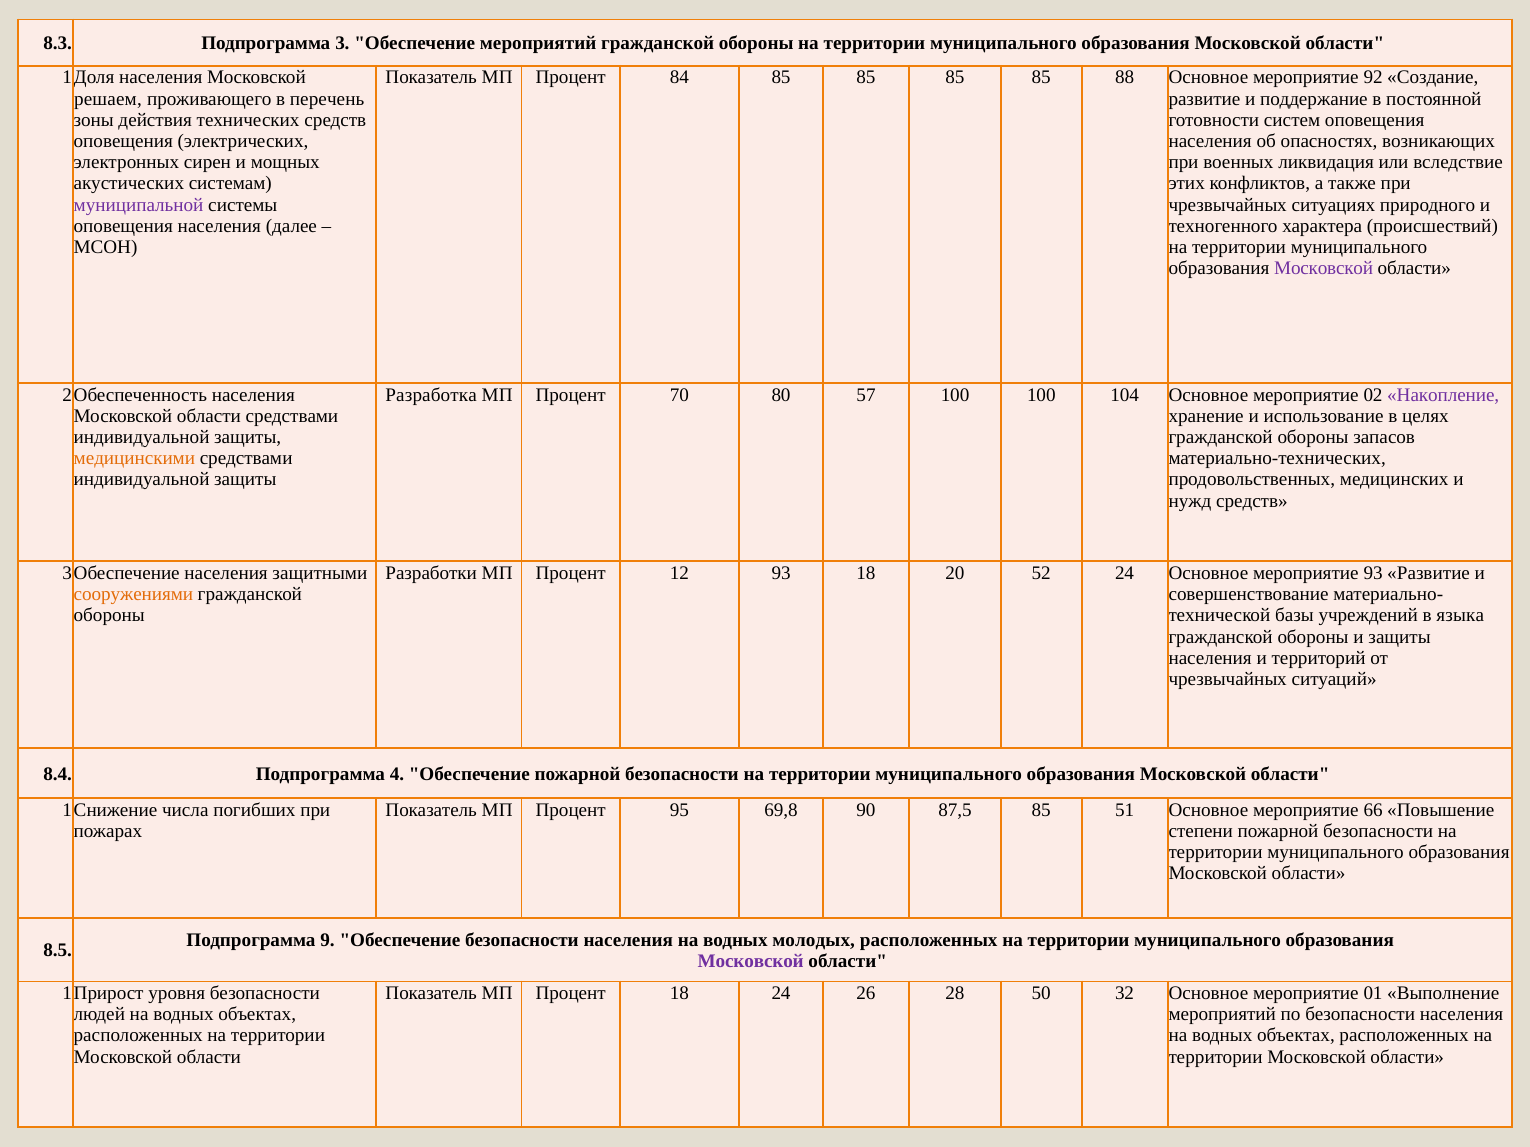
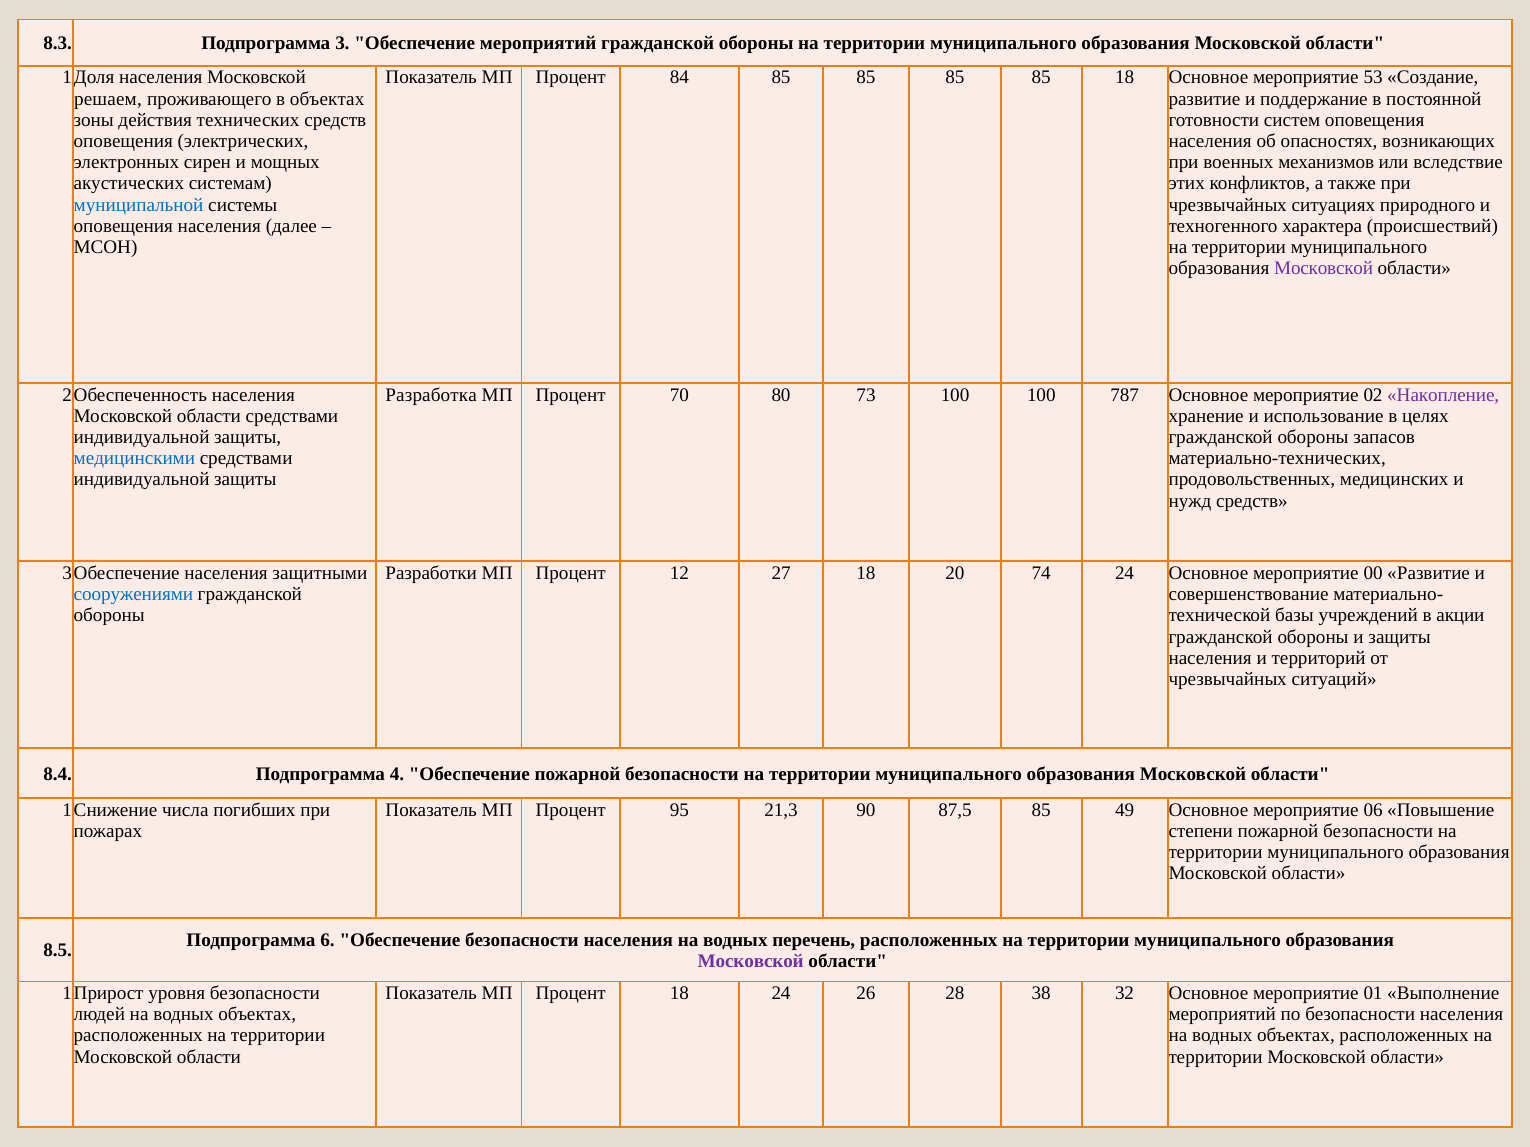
85 88: 88 -> 18 (1125, 78)
92: 92 -> 53 (1373, 78)
в перечень: перечень -> объектах (327, 99)
ликвидация: ликвидация -> механизмов (1326, 162)
муниципальной colour: purple -> blue (139, 205)
57: 57 -> 73 (866, 395)
104: 104 -> 787 (1125, 395)
медицинскими colour: orange -> blue (134, 459)
12 93: 93 -> 27 (781, 573)
52: 52 -> 74 (1041, 573)
мероприятие 93: 93 -> 00 (1373, 573)
сооружениями colour: orange -> blue (133, 595)
языка: языка -> акции (1460, 616)
69,8: 69,8 -> 21,3 (781, 810)
51: 51 -> 49 (1125, 810)
66: 66 -> 06 (1373, 810)
9: 9 -> 6 (328, 940)
молодых: молодых -> перечень (814, 940)
50: 50 -> 38 (1041, 994)
